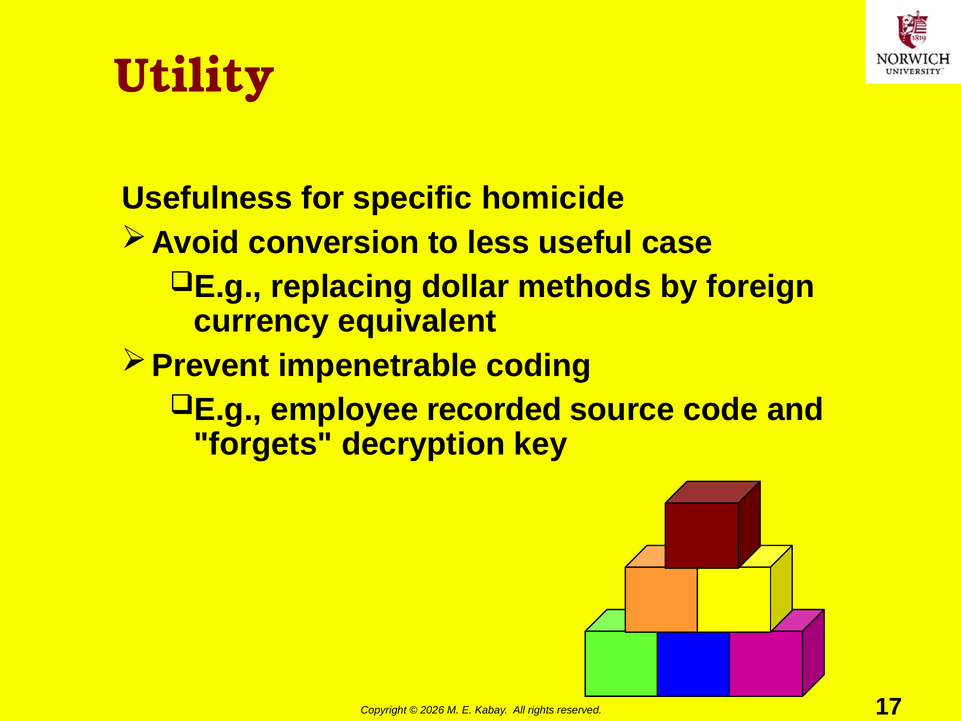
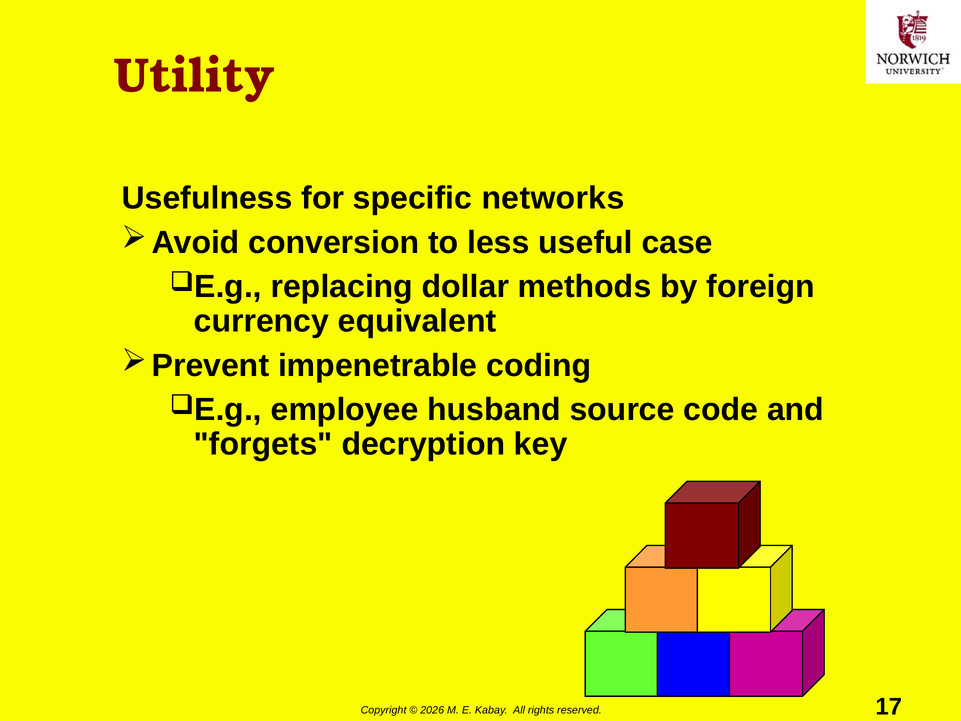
homicide: homicide -> networks (553, 198)
recorded: recorded -> husband (494, 410)
